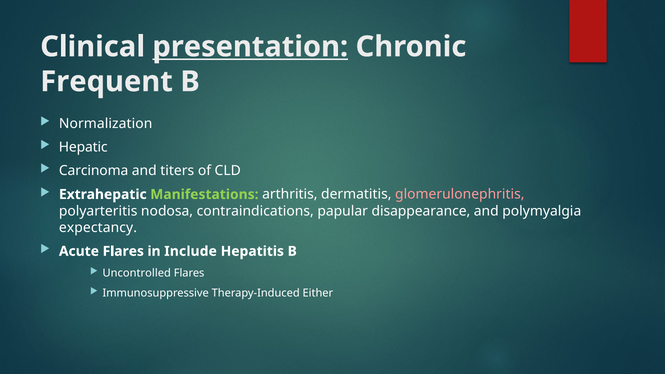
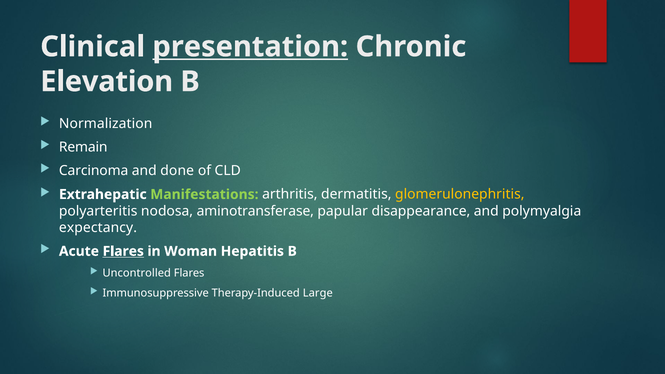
Frequent: Frequent -> Elevation (107, 82)
Hepatic: Hepatic -> Remain (83, 147)
titers: titers -> done (177, 171)
glomerulonephritis colour: pink -> yellow (460, 194)
contraindications: contraindications -> aminotransferase (255, 211)
Flares underline: none -> present (123, 251)
Include: Include -> Woman (191, 251)
Either: Either -> Large (318, 293)
